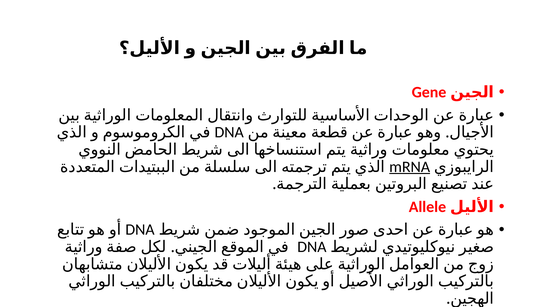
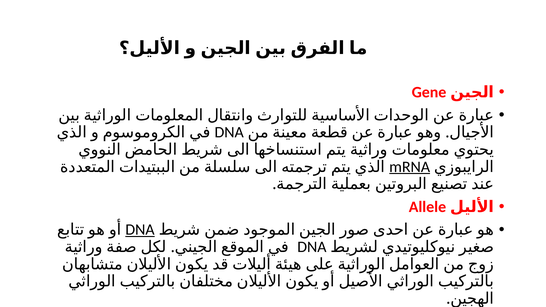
DNA underline: none -> present (140, 230)
